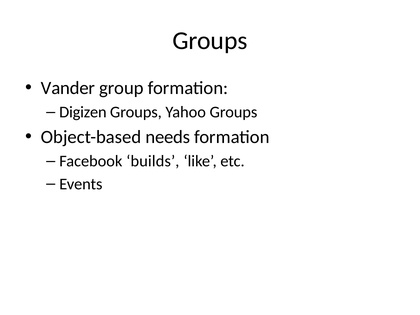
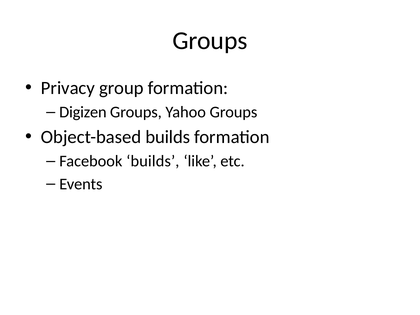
Vander: Vander -> Privacy (68, 88)
Object-based needs: needs -> builds (168, 137)
